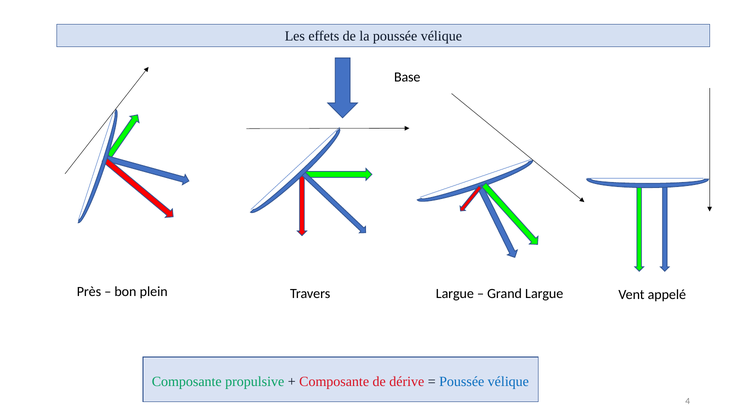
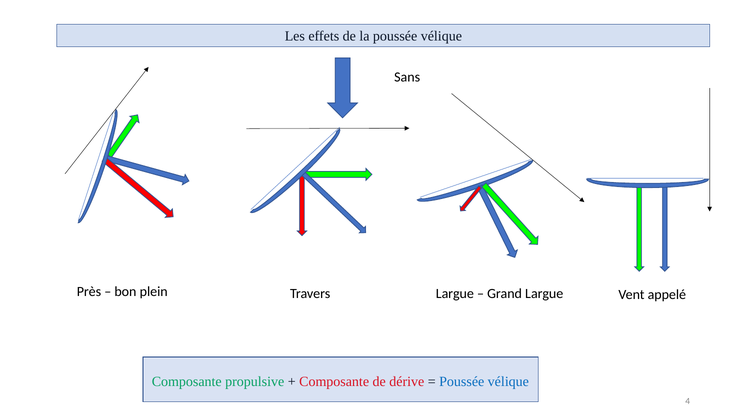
Base: Base -> Sans (407, 77)
